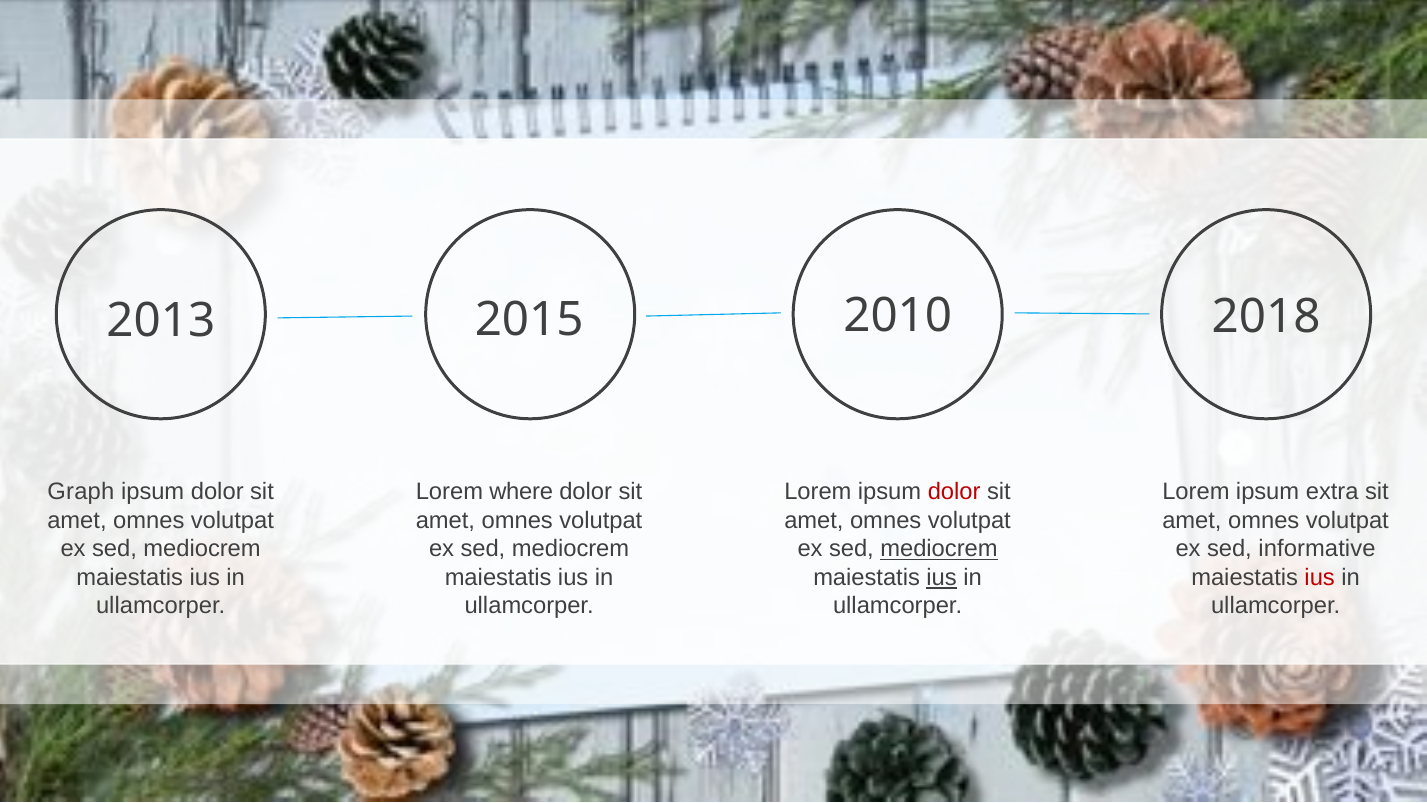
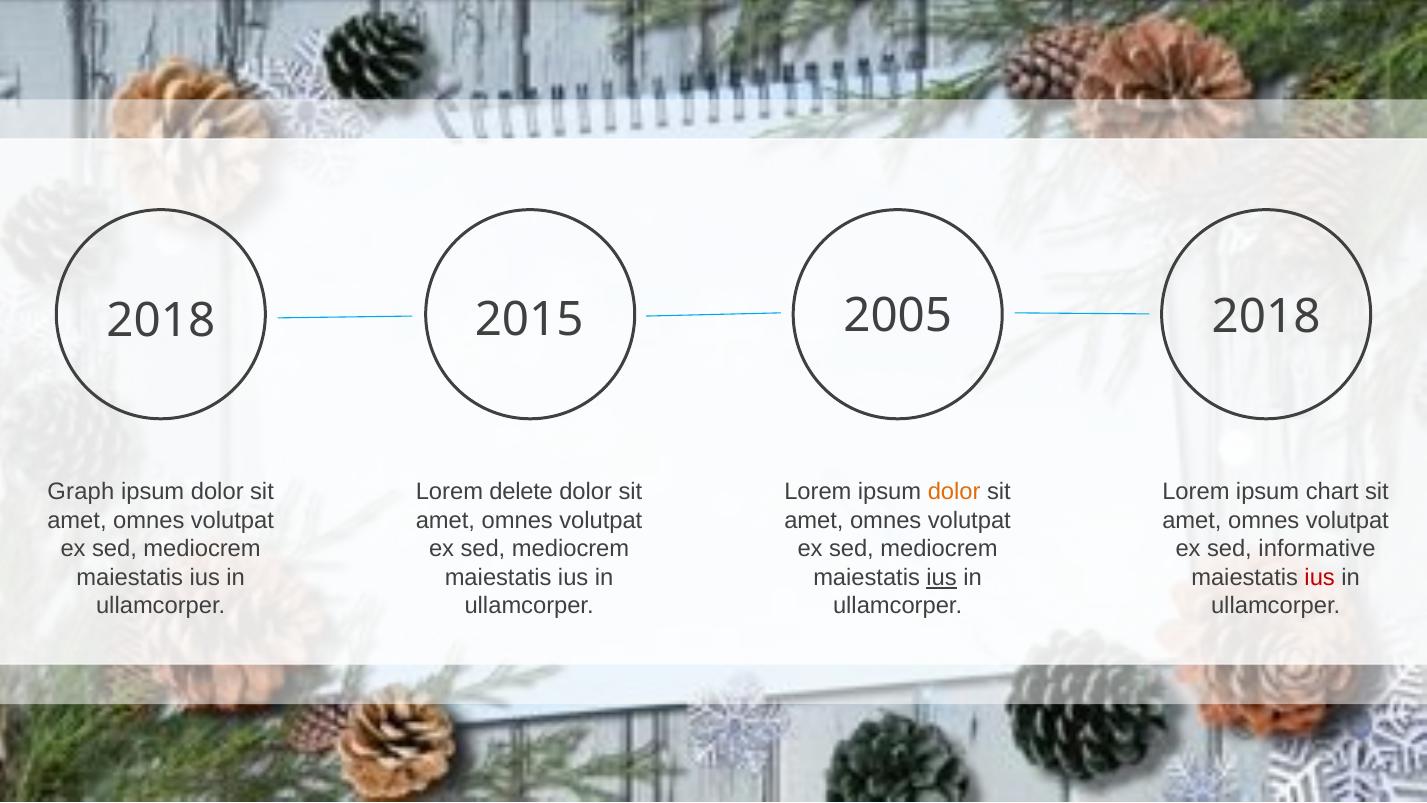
2013: 2013 -> 2018 (161, 321)
2010: 2010 -> 2005 (898, 316)
where: where -> delete (521, 492)
dolor colour: red -> orange (954, 492)
extra: extra -> chart (1332, 492)
mediocrem underline: present -> none (939, 549)
